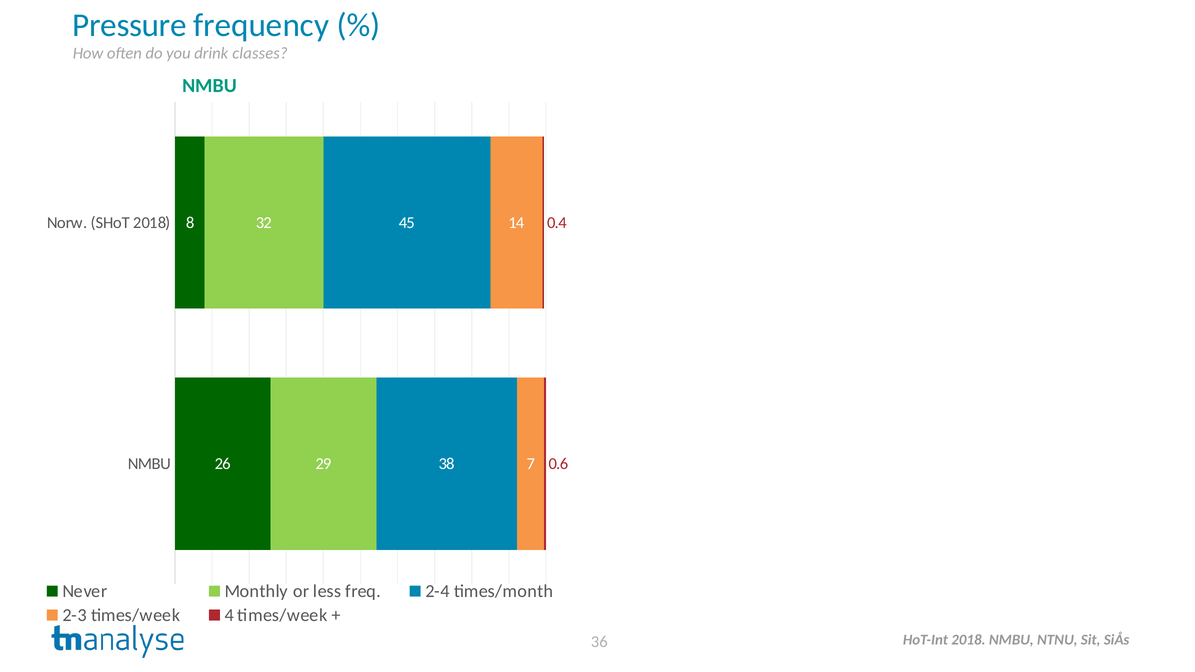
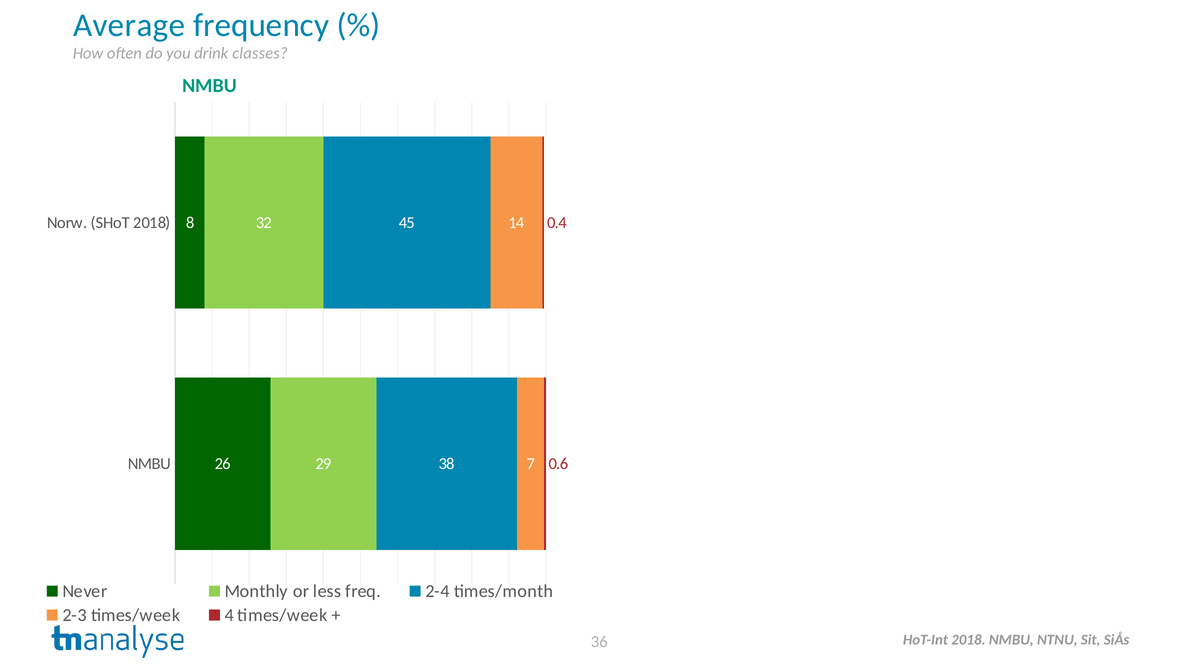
Pressure: Pressure -> Average (129, 25)
